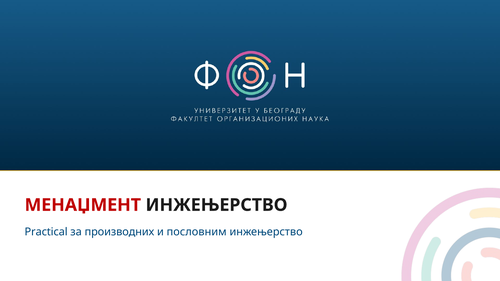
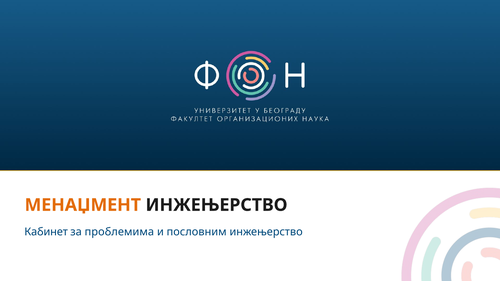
МЕНАЏМЕНТ colour: red -> orange (83, 205)
Practical: Practical -> Кабинет (46, 232)
производних: производних -> проблемима (119, 232)
